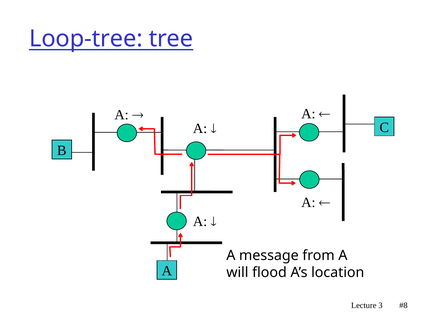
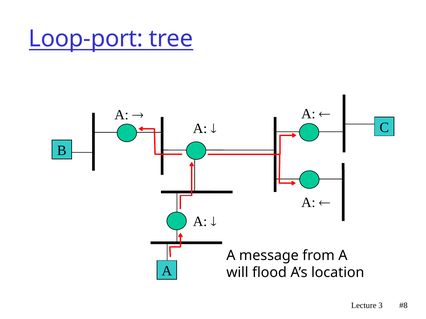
Loop-tree: Loop-tree -> Loop-port (86, 39)
